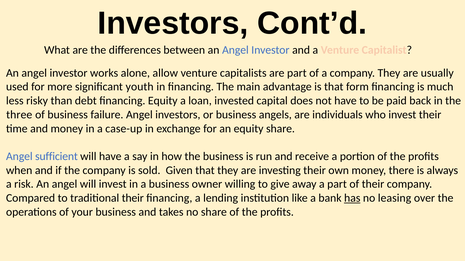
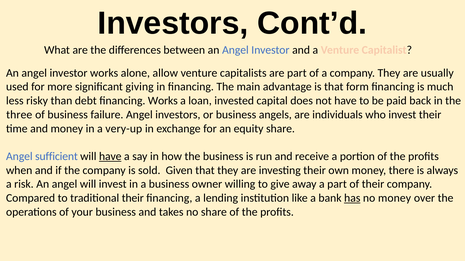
youth: youth -> giving (140, 87)
financing Equity: Equity -> Works (163, 101)
case-up: case-up -> very-up (124, 129)
have underline: none -> present (110, 157)
no leasing: leasing -> money (395, 198)
